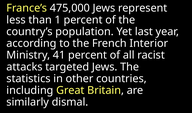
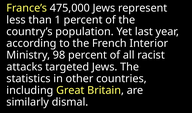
41: 41 -> 98 (59, 55)
